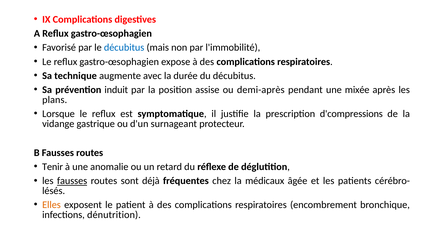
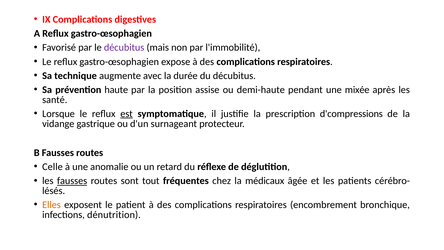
décubitus colour: blue -> purple (124, 48)
induit: induit -> haute (116, 90)
demi-après: demi-après -> demi-haute (261, 90)
plans: plans -> santé (55, 100)
est underline: none -> present (127, 114)
Tenir: Tenir -> Celle (52, 167)
déjà: déjà -> tout (151, 181)
